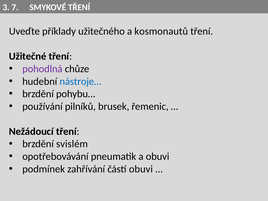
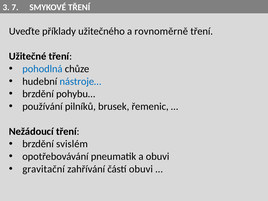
kosmonautů: kosmonautů -> rovnoměrně (161, 31)
pohodlná colour: purple -> blue (42, 69)
podmínek: podmínek -> gravitační (44, 169)
